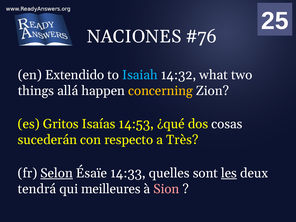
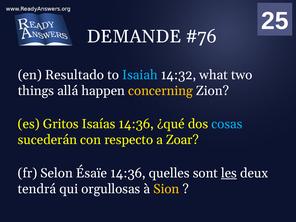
NACIONES: NACIONES -> DEMANDE (134, 37)
Extendido: Extendido -> Resultado (75, 75)
Isaías 14:53: 14:53 -> 14:36 (136, 124)
cosas colour: white -> light blue (227, 124)
Très: Très -> Zoar (182, 140)
Selon underline: present -> none (57, 173)
Ésaïe 14:33: 14:33 -> 14:36 (128, 173)
meilleures: meilleures -> orgullosas (111, 189)
Sion colour: pink -> yellow (166, 189)
